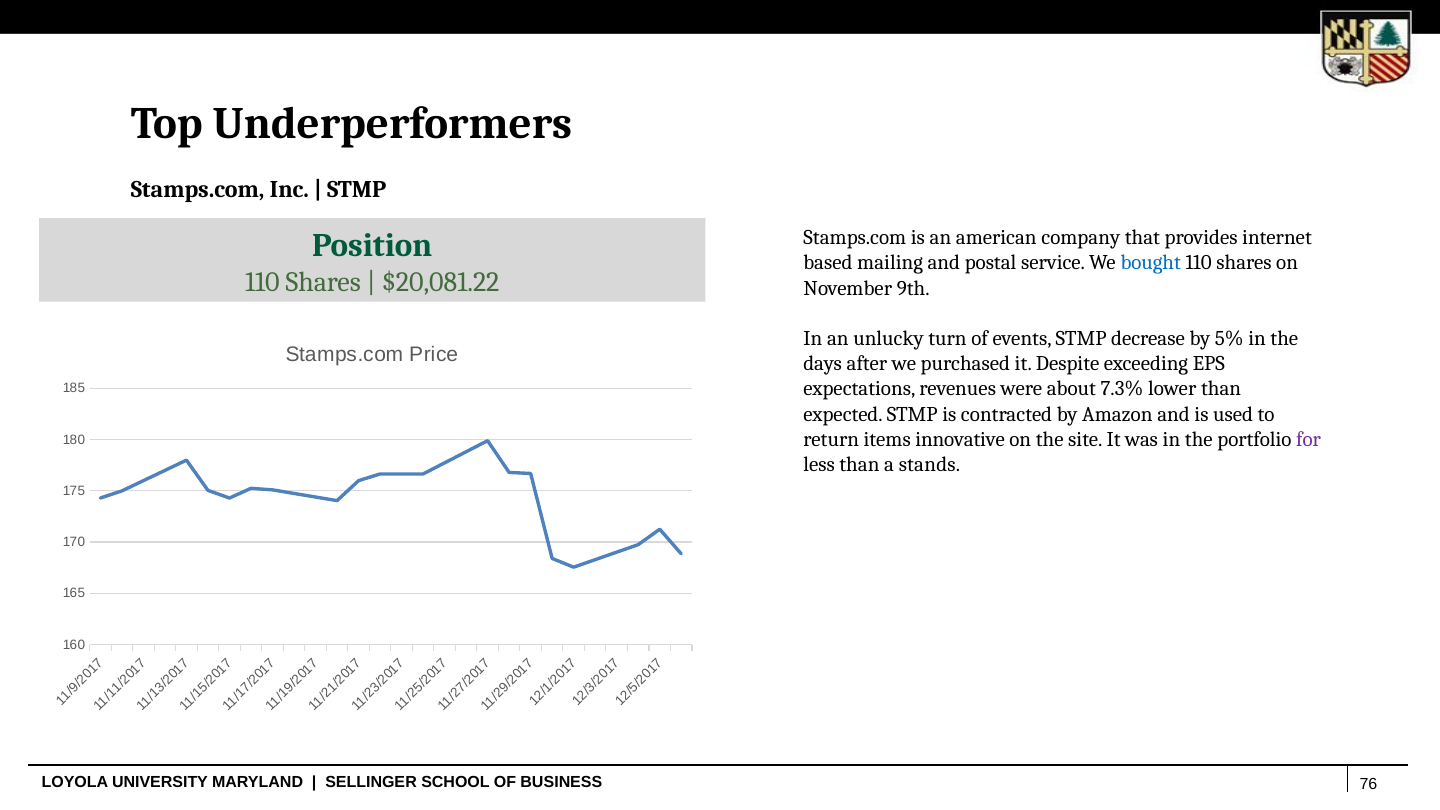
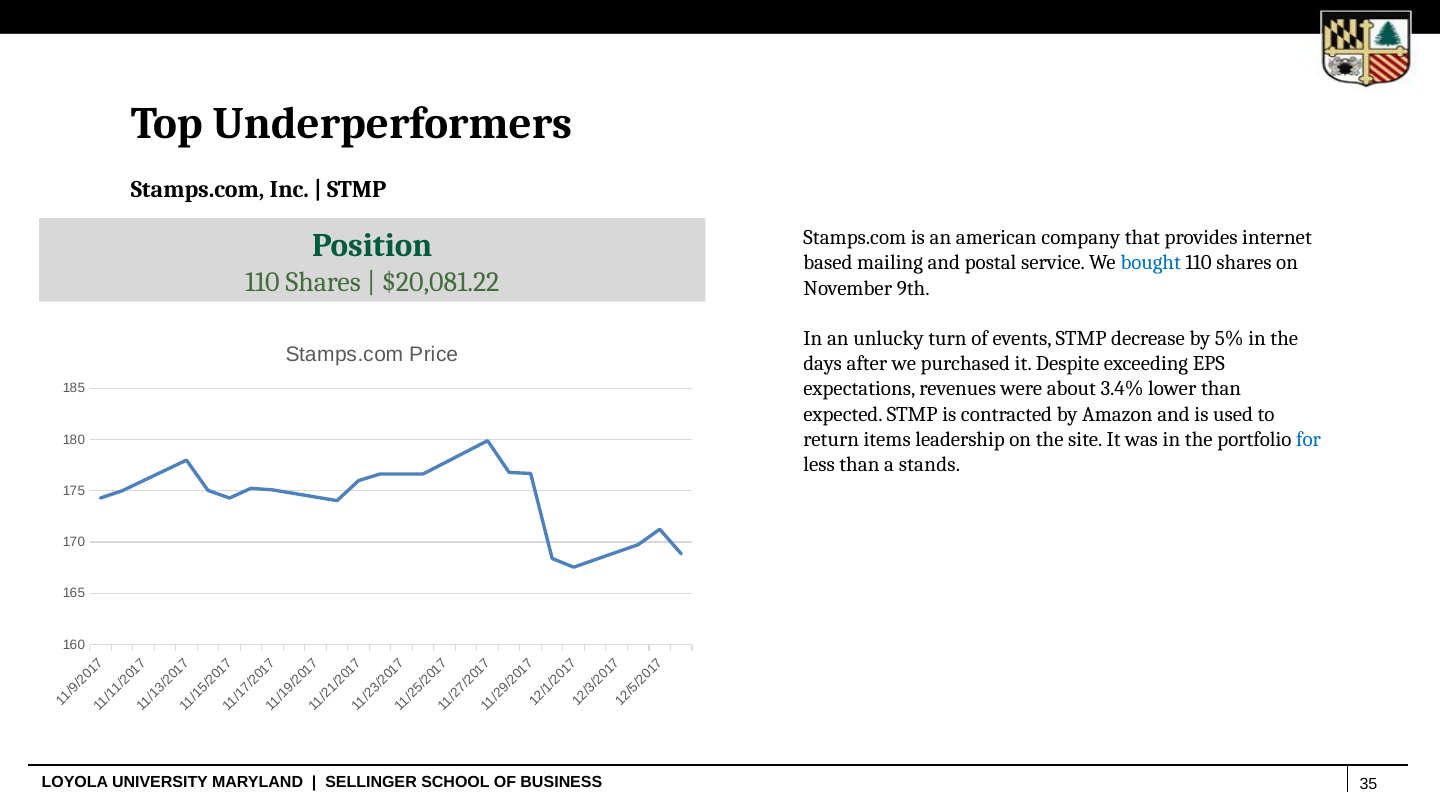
7.3%: 7.3% -> 3.4% (1122, 389)
innovative: innovative -> leadership (960, 439)
for colour: purple -> blue (1309, 439)
76: 76 -> 35 (1368, 784)
